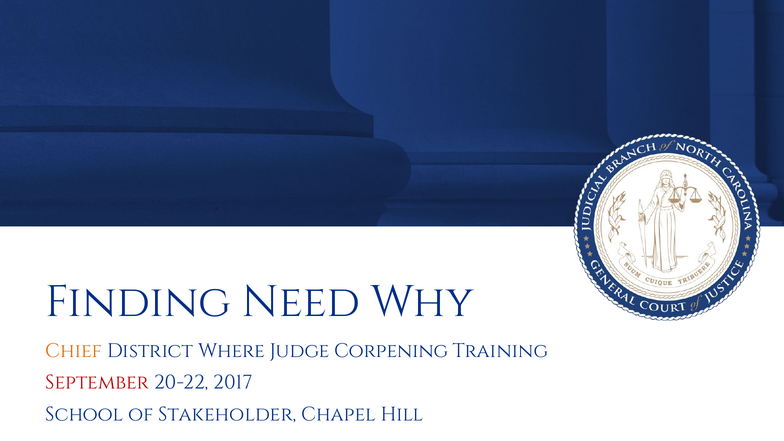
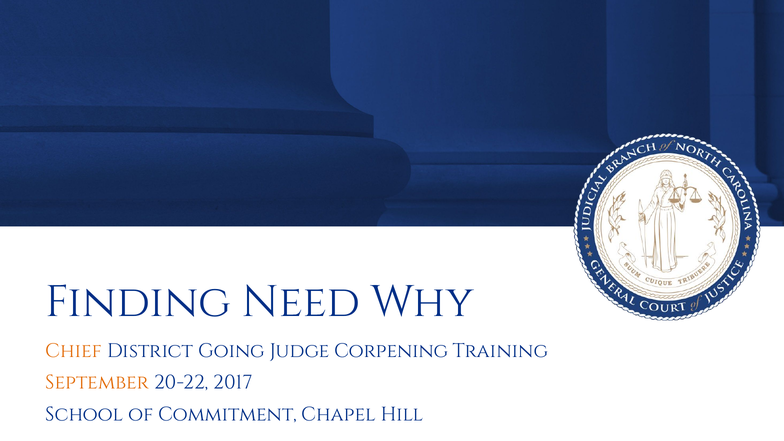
Where: Where -> Going (231, 351)
September colour: red -> orange (97, 382)
Stakeholder: Stakeholder -> Commitment (227, 414)
